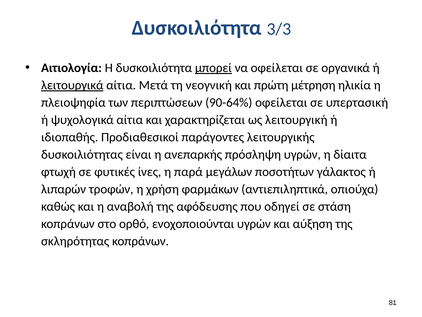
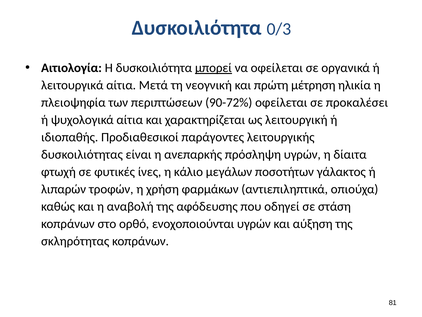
3/3: 3/3 -> 0/3 (279, 29)
λειτουργικά underline: present -> none (72, 85)
90-64%: 90-64% -> 90-72% (229, 102)
υπερτασική: υπερτασική -> προκαλέσει (357, 102)
παρά: παρά -> κάλιο (188, 172)
